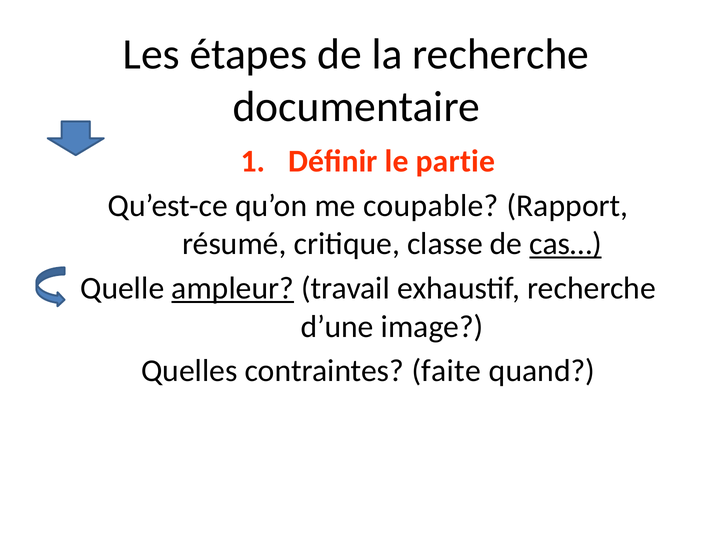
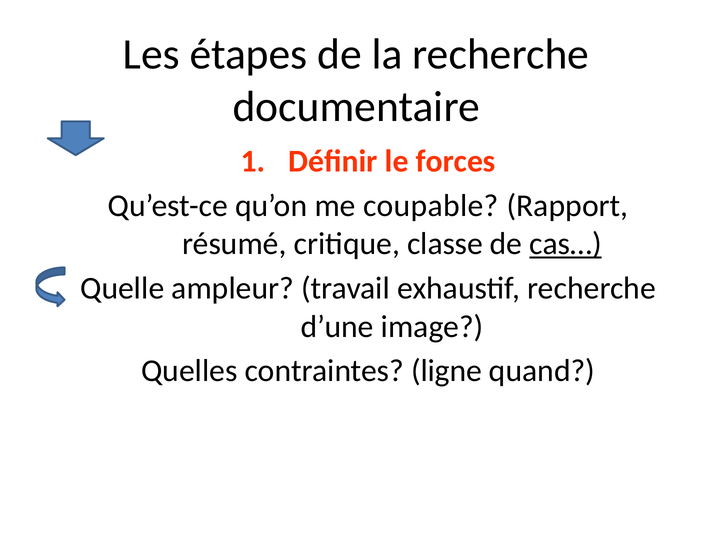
partie: partie -> forces (456, 161)
ampleur underline: present -> none (233, 288)
faite: faite -> ligne (447, 371)
